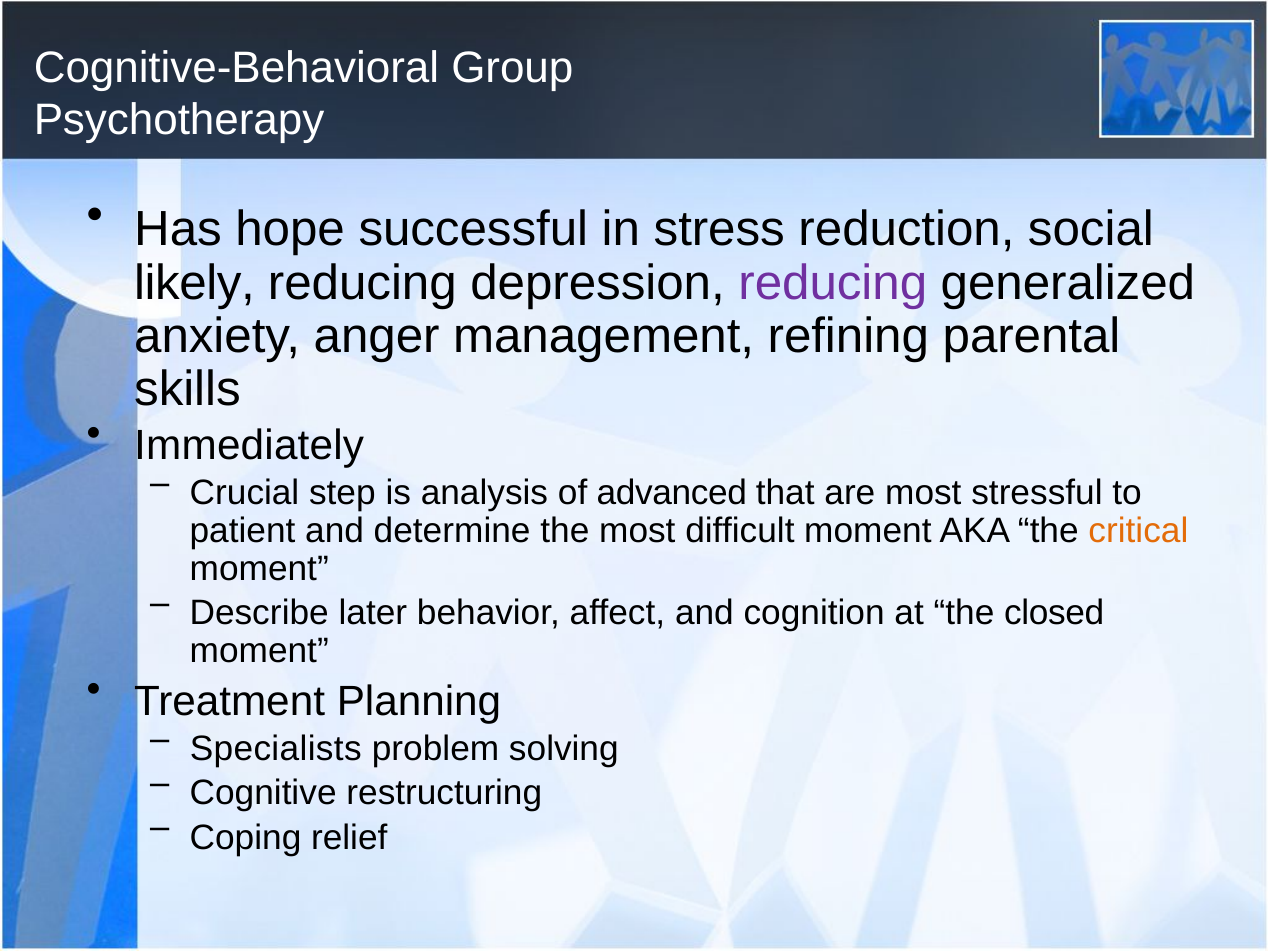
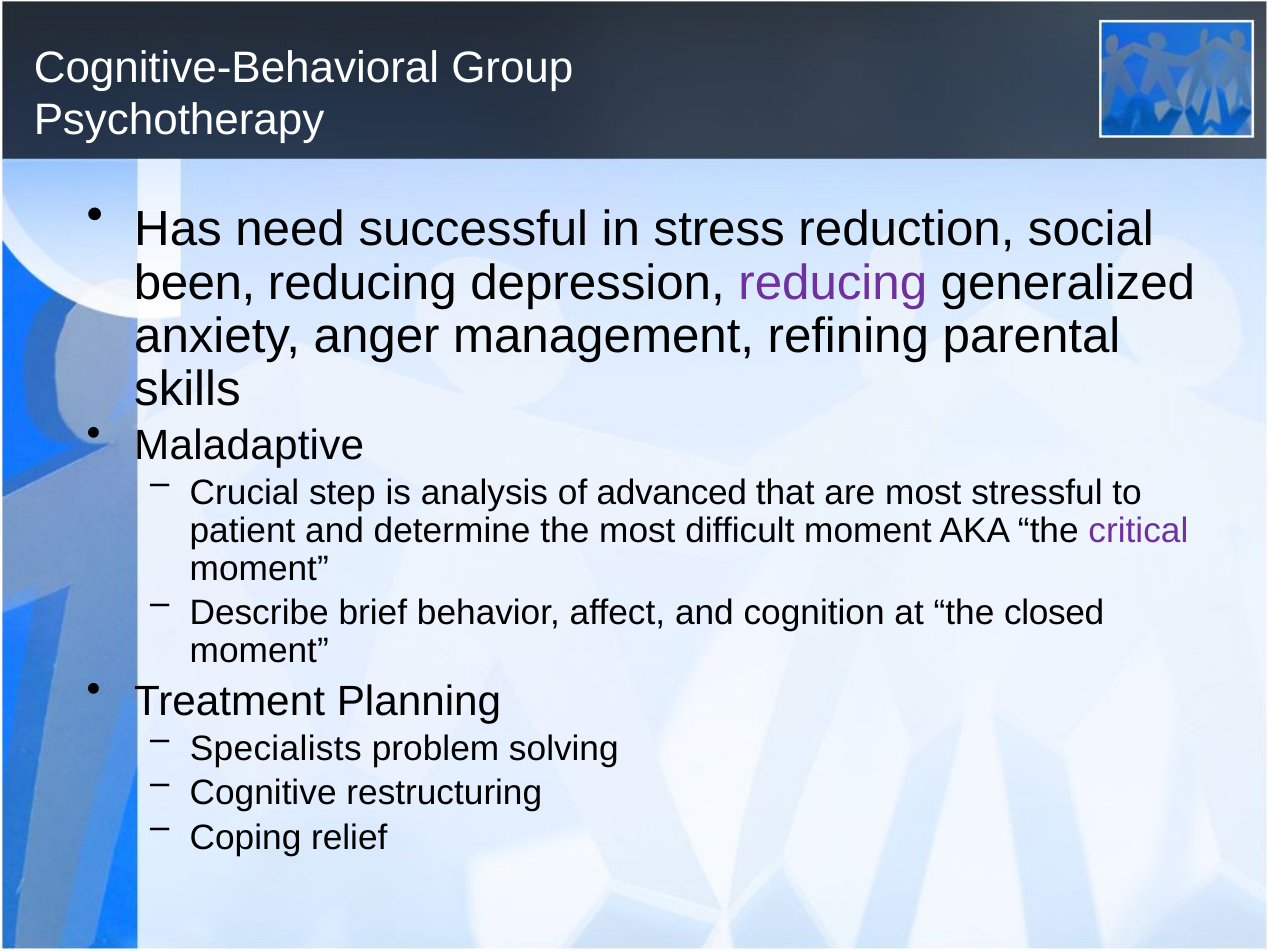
hope: hope -> need (290, 230)
likely: likely -> been (195, 283)
Immediately: Immediately -> Maladaptive (249, 446)
critical colour: orange -> purple (1138, 531)
later: later -> brief (373, 613)
